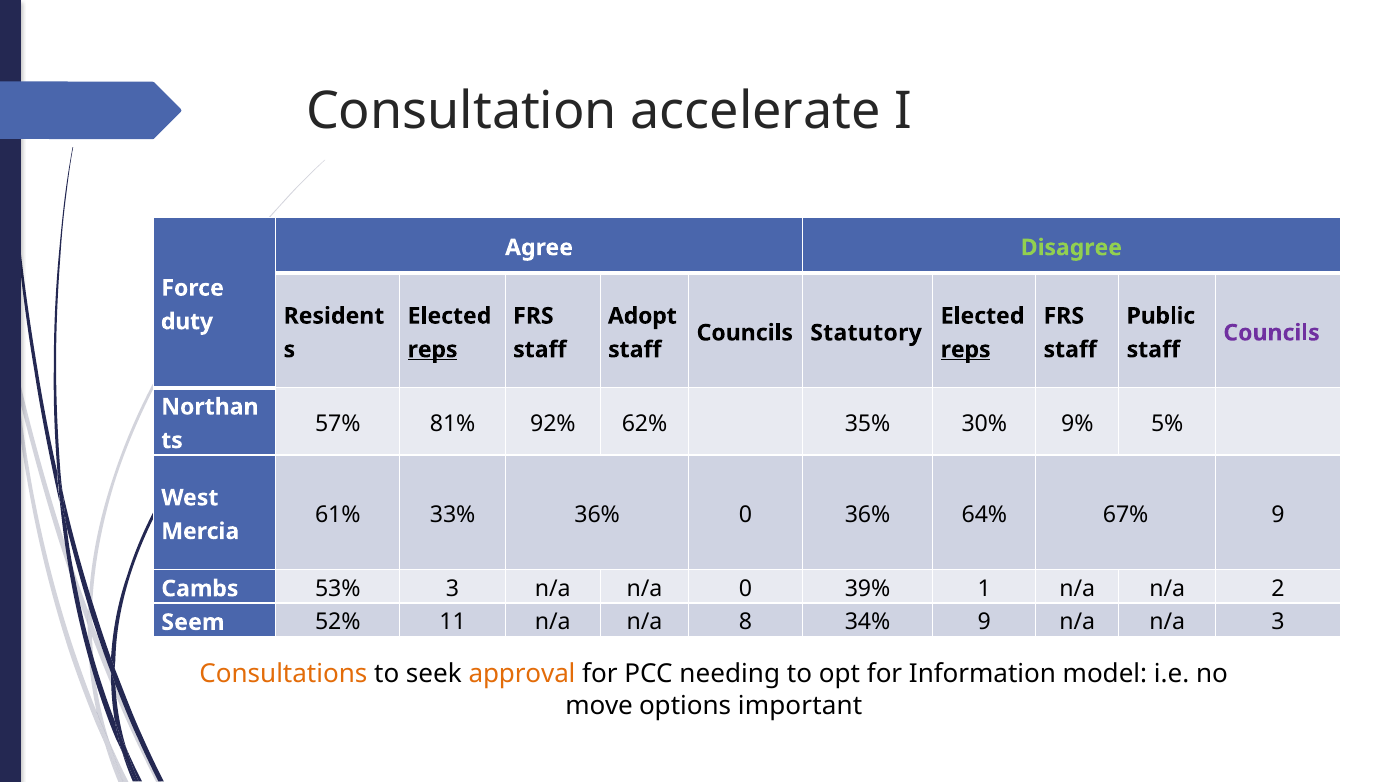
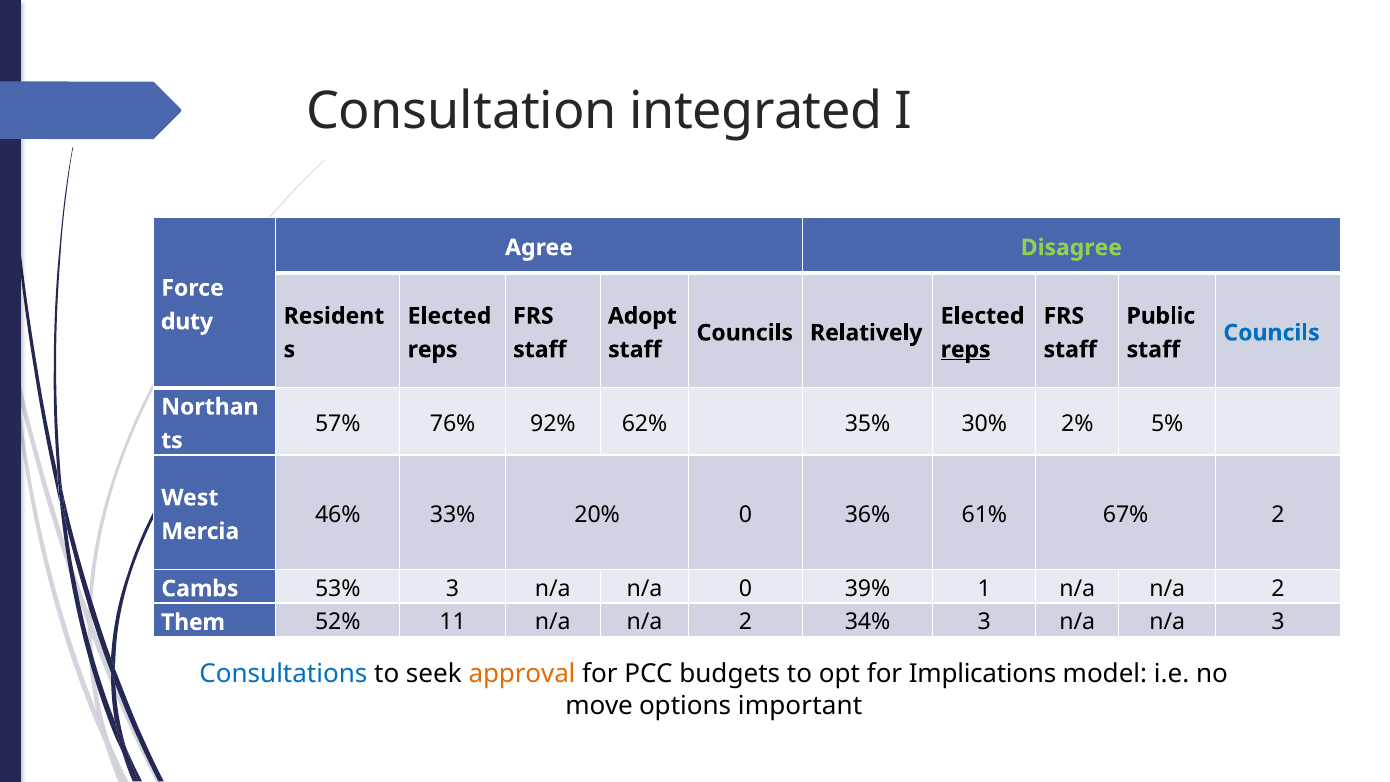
accelerate: accelerate -> integrated (756, 111)
Statutory: Statutory -> Relatively (866, 333)
Councils colour: purple -> blue (1272, 333)
reps underline: present -> none (433, 350)
81%: 81% -> 76% (453, 424)
9%: 9% -> 2% (1077, 424)
61%: 61% -> 46% (338, 515)
33% 36%: 36% -> 20% (597, 515)
64%: 64% -> 61% (984, 515)
67% 9: 9 -> 2 (1278, 515)
Seem: Seem -> Them (193, 622)
11 n/a n/a 8: 8 -> 2 (746, 622)
34% 9: 9 -> 3 (984, 622)
Consultations colour: orange -> blue (283, 674)
needing: needing -> budgets (730, 674)
Information: Information -> Implications (983, 674)
